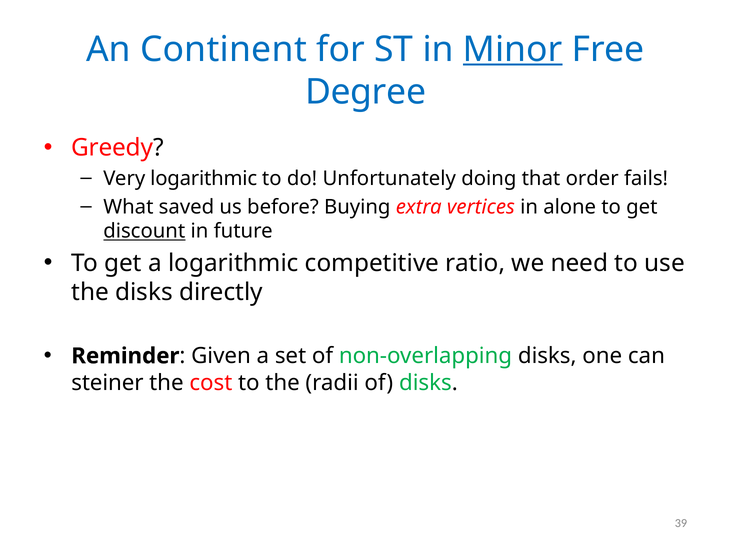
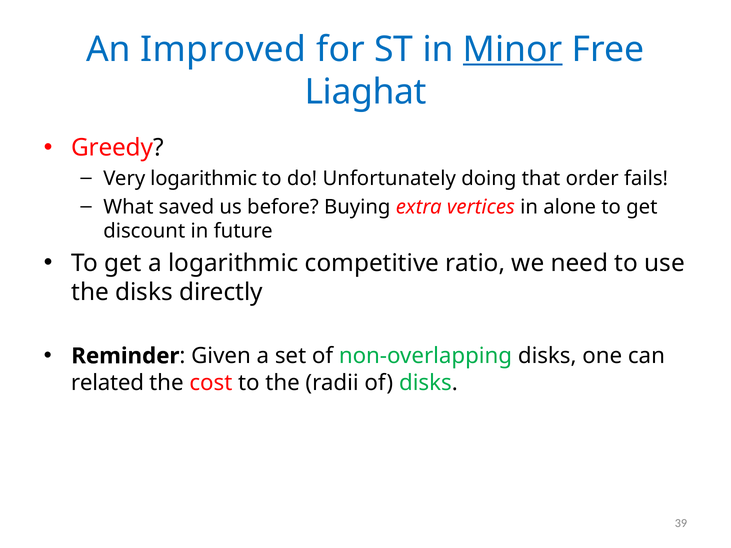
Continent: Continent -> Improved (223, 49)
Degree: Degree -> Liaghat (366, 92)
discount underline: present -> none (144, 231)
steiner: steiner -> related (107, 383)
